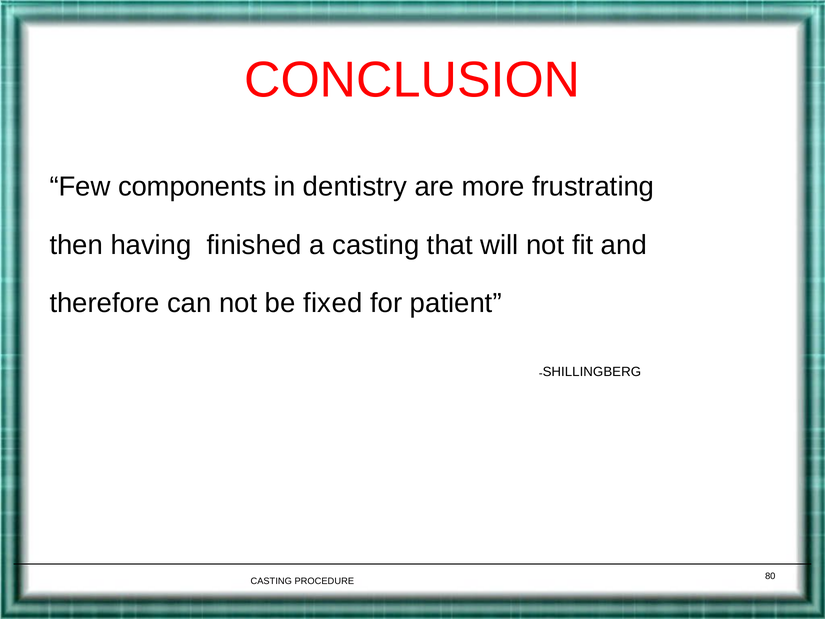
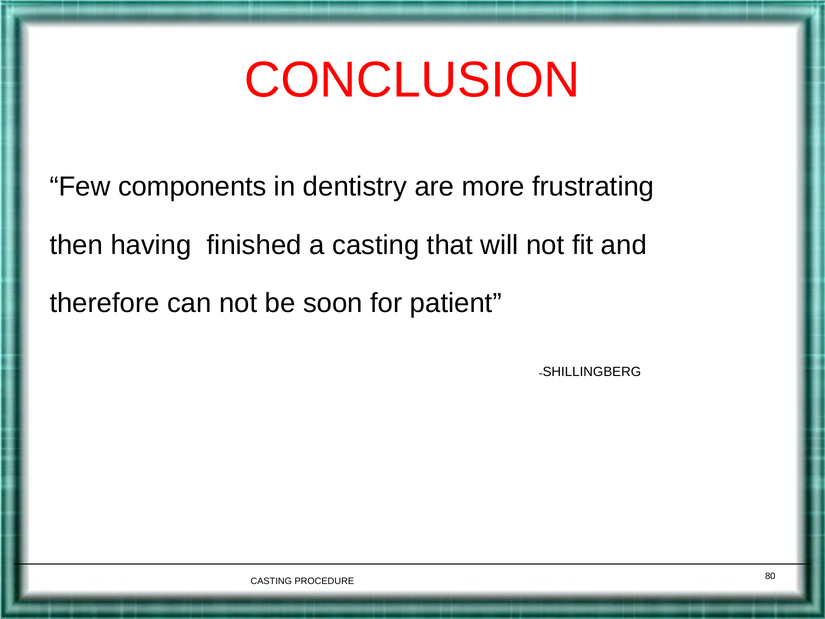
fixed: fixed -> soon (333, 303)
